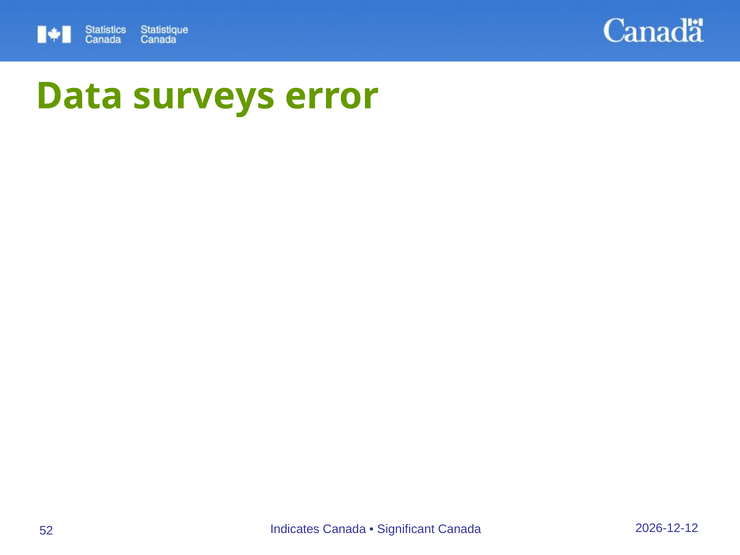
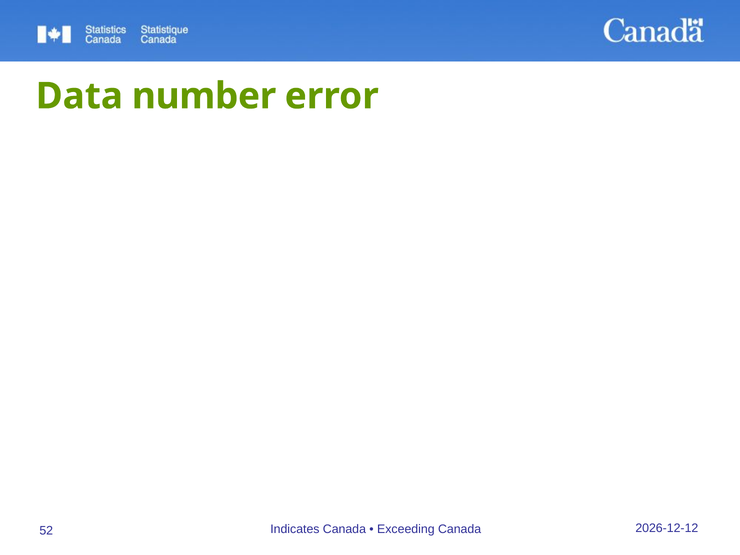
surveys: surveys -> number (204, 96)
Significant: Significant -> Exceeding (406, 529)
